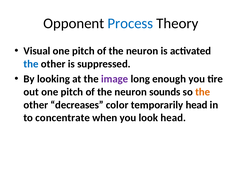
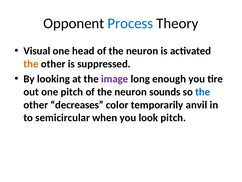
pitch: pitch -> head (83, 51)
the colour: blue -> orange (31, 64)
the colour: orange -> blue (203, 92)
temporarily head: head -> anvil (197, 105)
concentrate: concentrate -> semicircular (63, 117)
look head: head -> pitch (173, 117)
